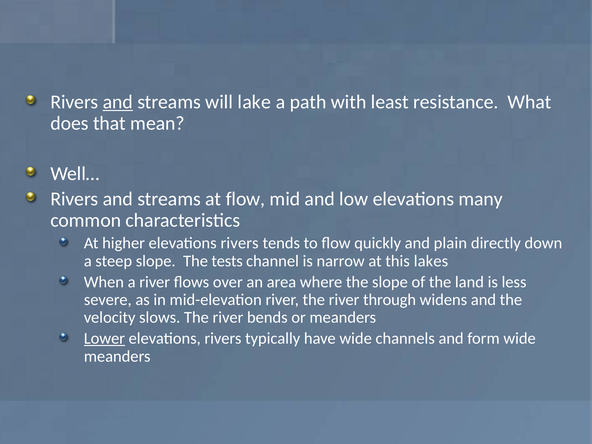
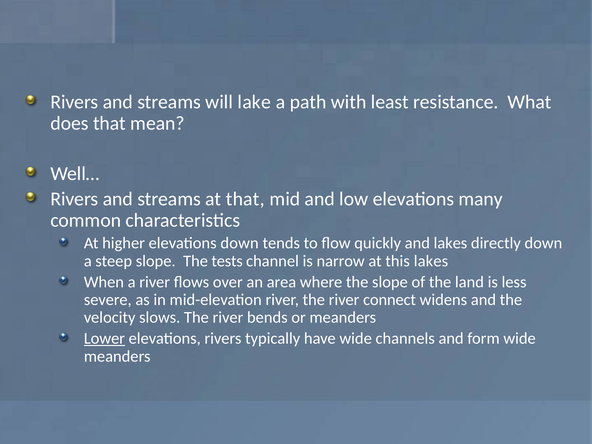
and underline: present -> none (118, 102)
at flow: flow -> that (245, 199)
higher elevations rivers: rivers -> down (240, 243)
and plain: plain -> lakes (450, 243)
through: through -> connect (390, 300)
